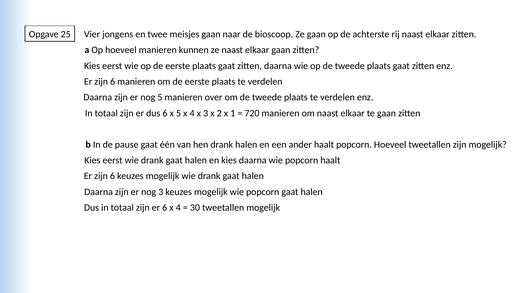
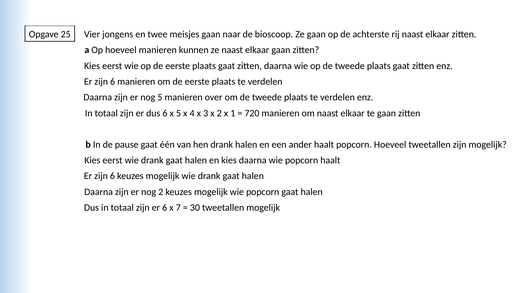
nog 3: 3 -> 2 (161, 192)
6 x 4: 4 -> 7 (178, 208)
